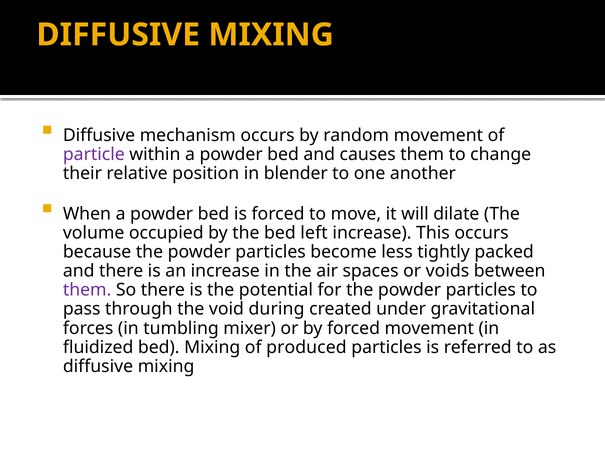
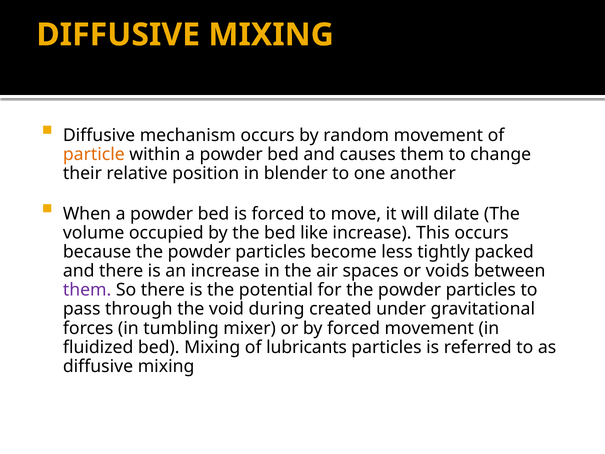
particle colour: purple -> orange (94, 154)
left: left -> like (314, 233)
produced: produced -> lubricants (307, 347)
